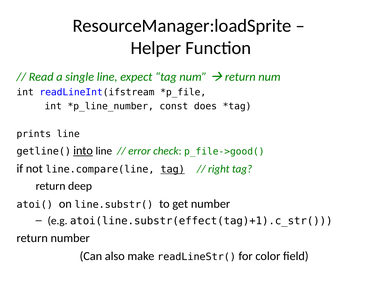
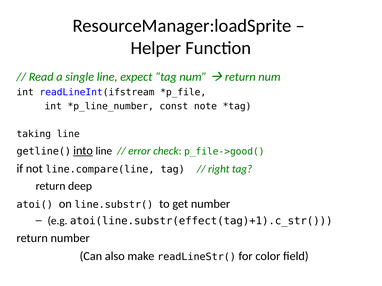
does: does -> note (205, 106)
prints: prints -> taking (34, 134)
tag underline: present -> none (173, 170)
